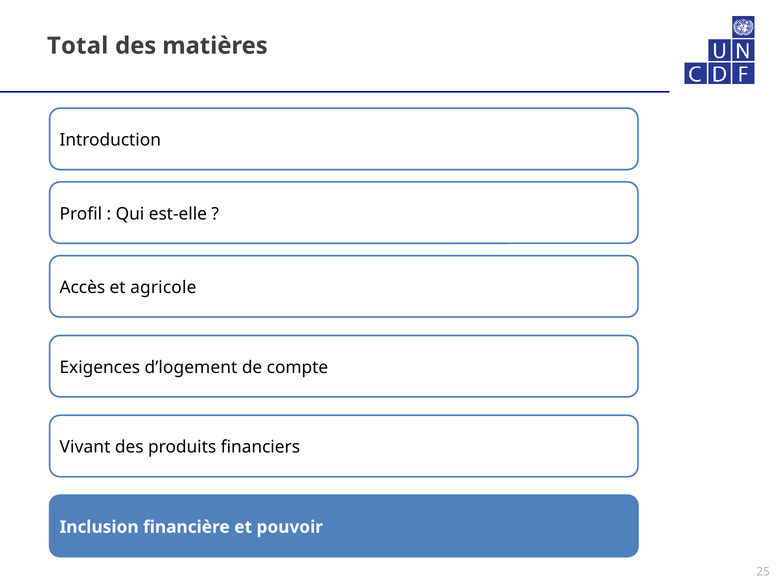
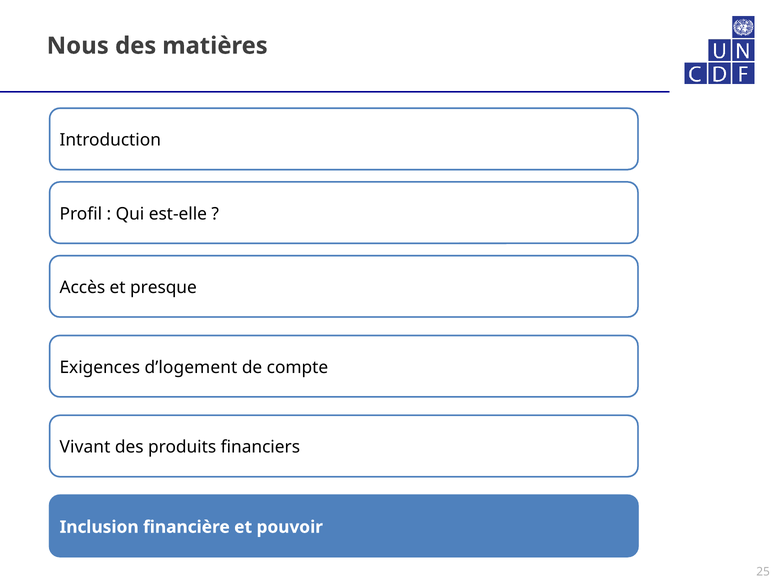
Total: Total -> Nous (78, 46)
agricole: agricole -> presque (163, 288)
